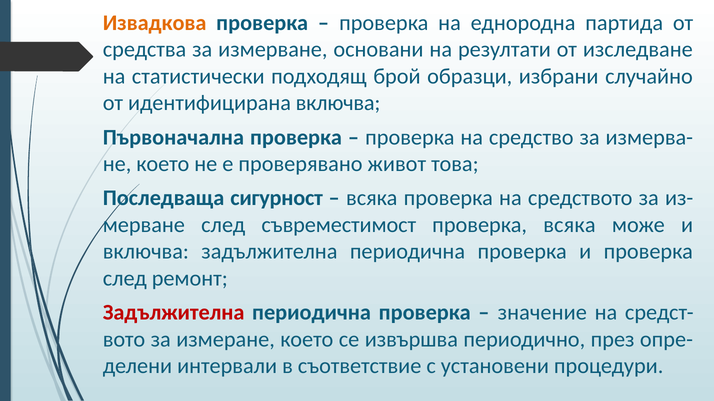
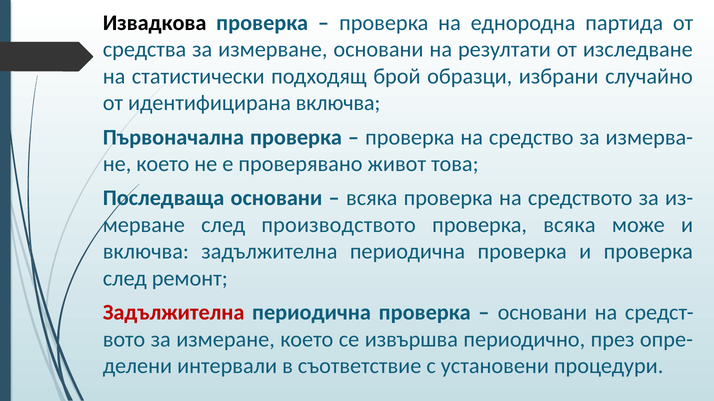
Извадкова colour: orange -> black (155, 23)
Последваща сигурност: сигурност -> основани (276, 198)
съвреместимост: съвреместимост -> производството (339, 225)
значение: значение -> основани (542, 313)
